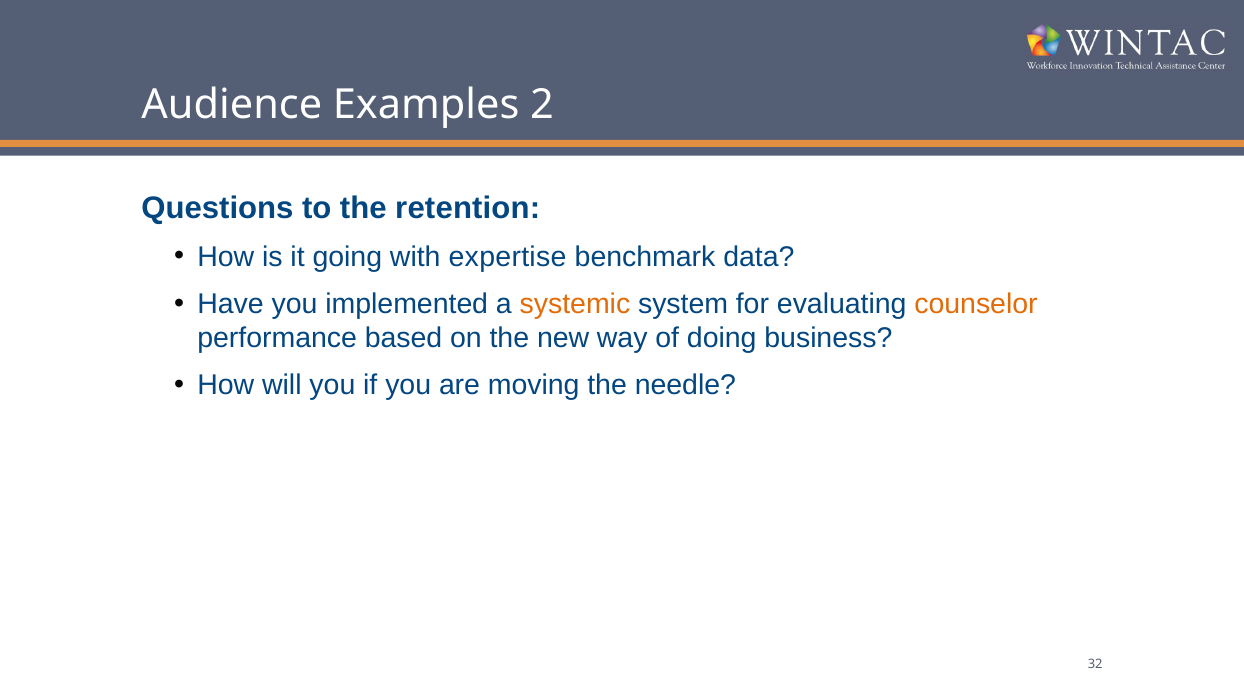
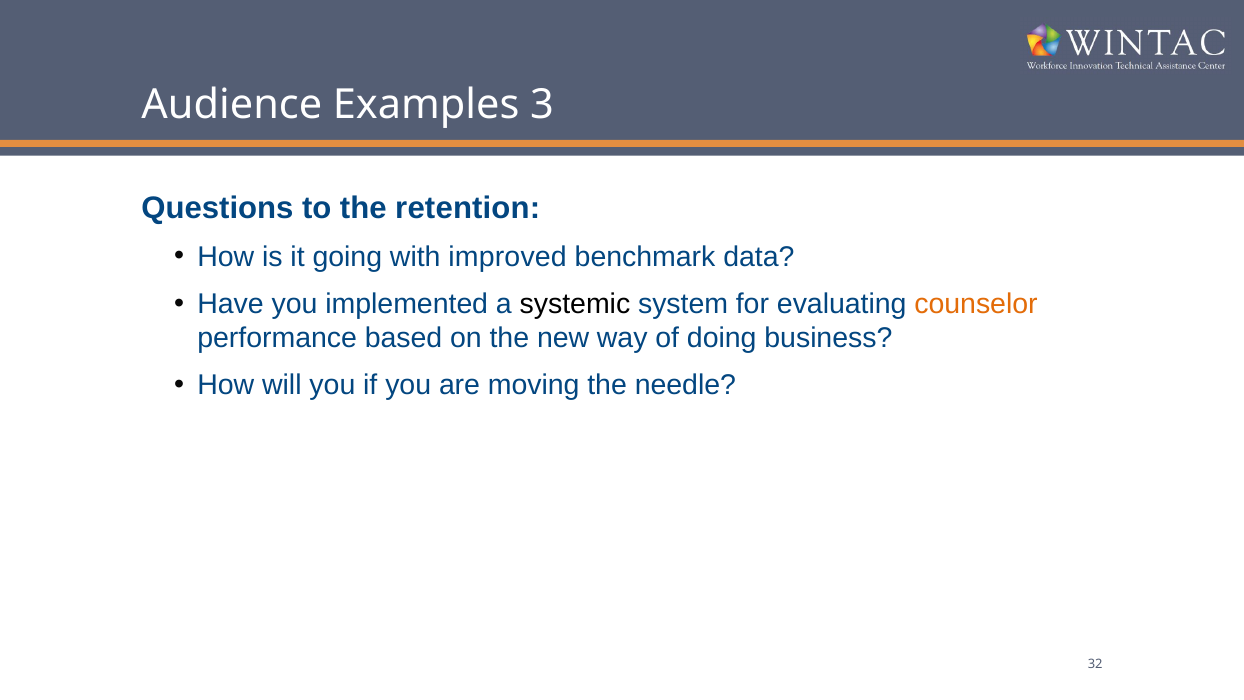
2: 2 -> 3 (542, 104)
expertise: expertise -> improved (508, 257)
systemic colour: orange -> black (575, 304)
